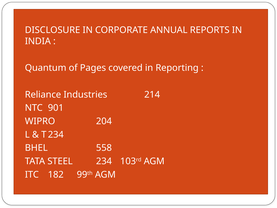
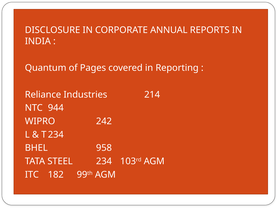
901: 901 -> 944 (56, 108)
204: 204 -> 242 (104, 121)
558: 558 -> 958 (104, 148)
